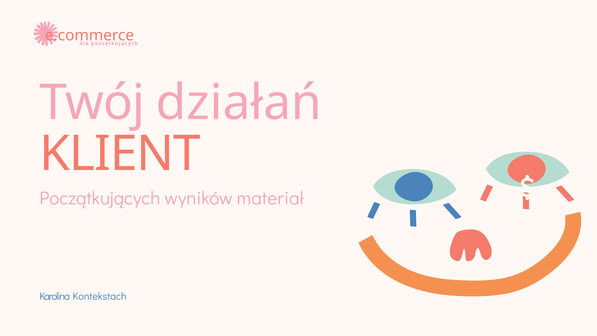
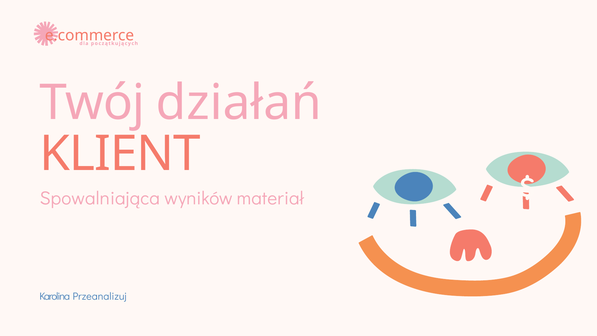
Początkujących: Początkujących -> Spowalniająca (100, 198)
Kontekstach: Kontekstach -> Przeanalizuj (100, 296)
